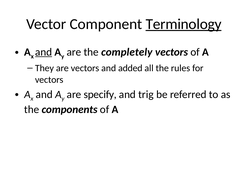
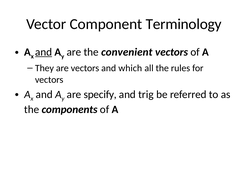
Terminology underline: present -> none (184, 24)
completely: completely -> convenient (127, 52)
added: added -> which (130, 68)
